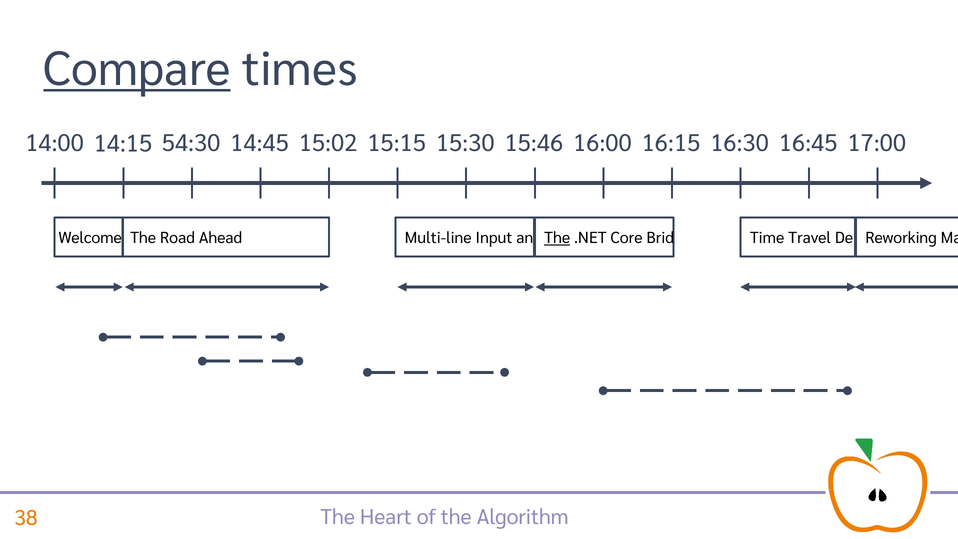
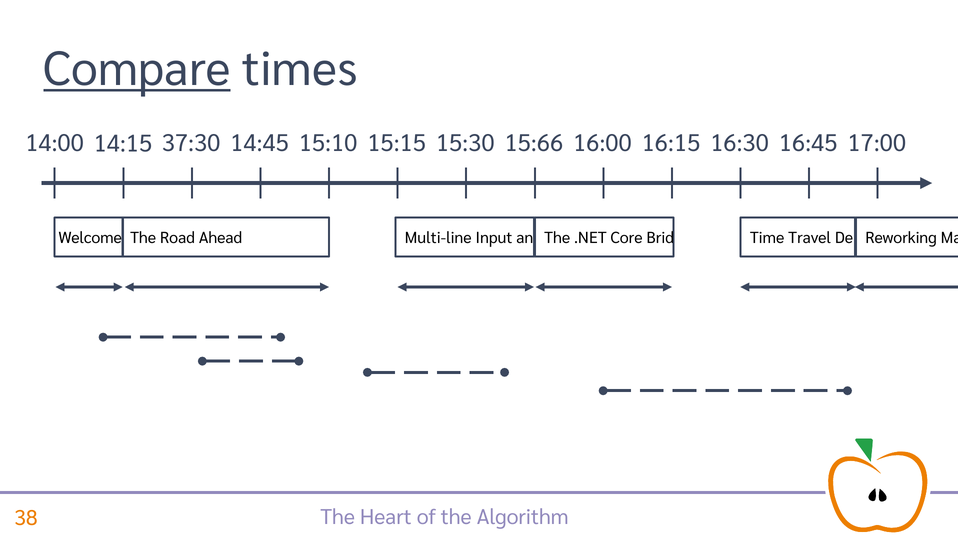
15:02: 15:02 -> 15:10 (328, 143)
15:46: 15:46 -> 15:66 (534, 143)
54:30: 54:30 -> 37:30 (191, 143)
The underline: present -> none (557, 238)
